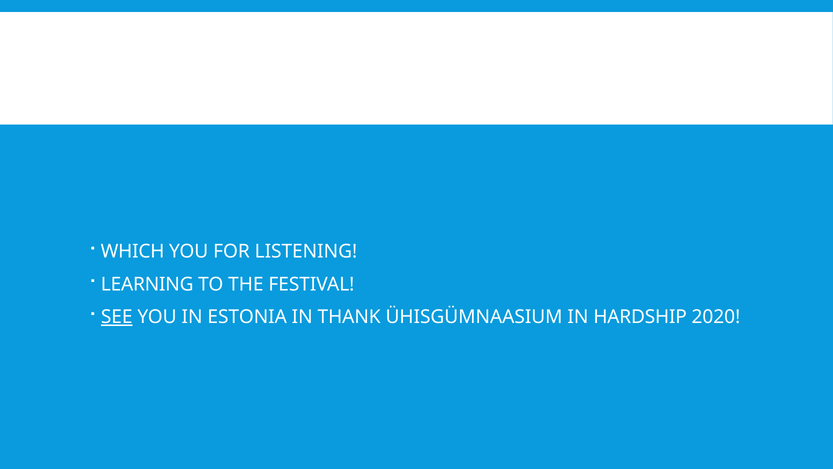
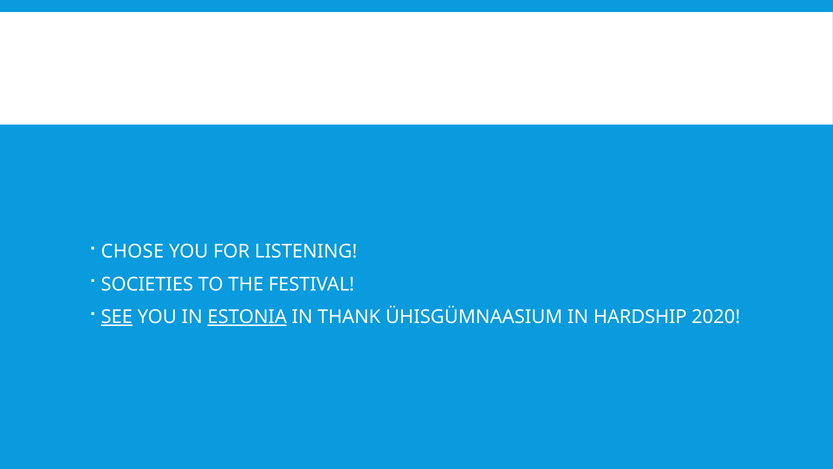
WHICH: WHICH -> CHOSE (132, 251)
LEARNING: LEARNING -> SOCIETIES (147, 284)
ESTONIA underline: none -> present (247, 317)
